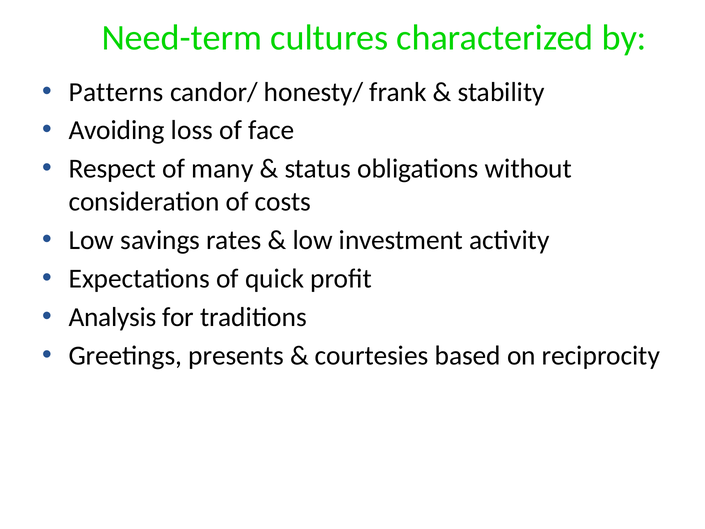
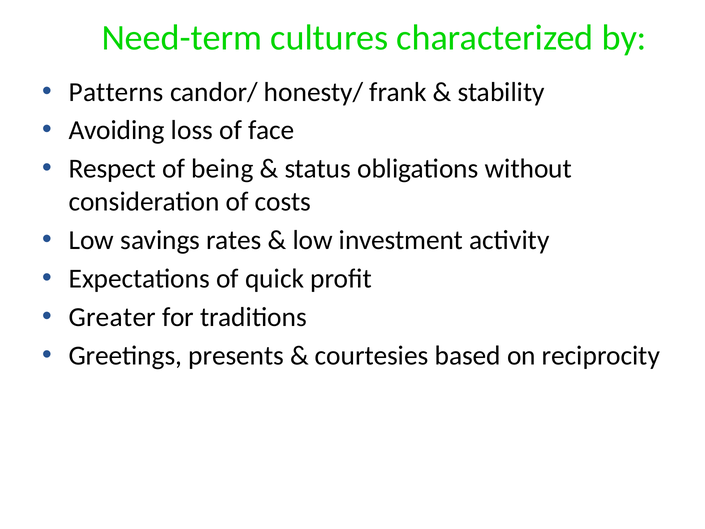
many: many -> being (222, 169)
Analysis: Analysis -> Greater (112, 317)
